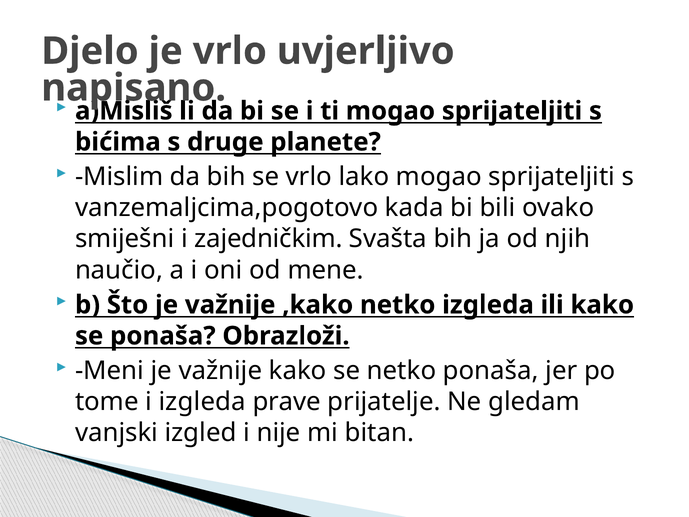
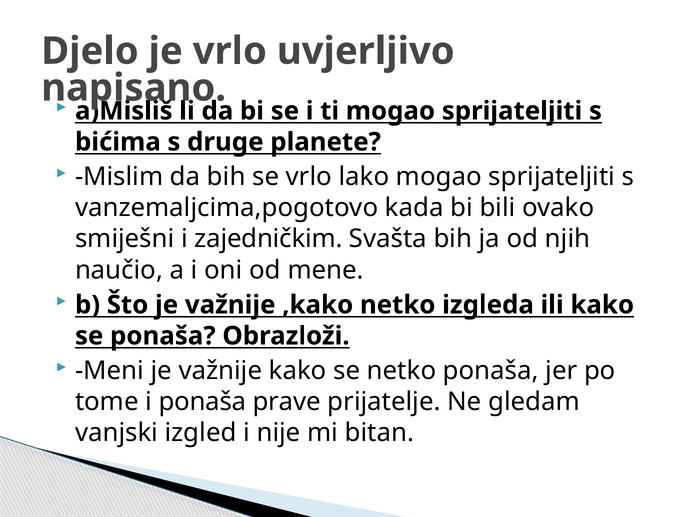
i izgleda: izgleda -> ponaša (202, 402)
